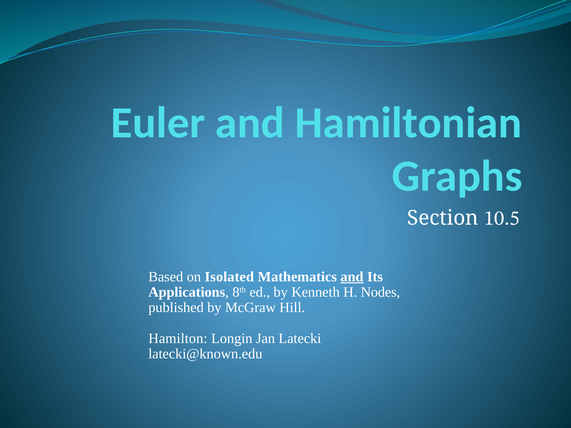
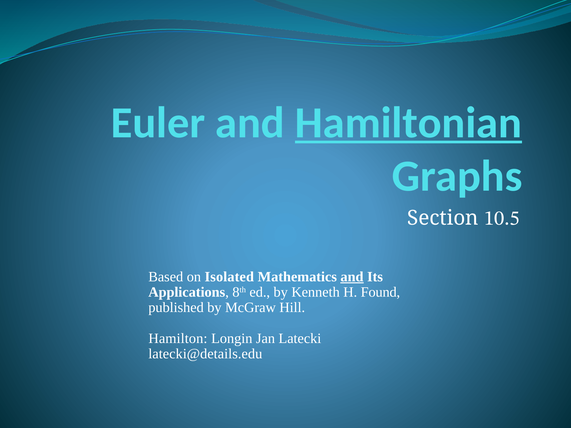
Hamiltonian underline: none -> present (408, 123)
Nodes: Nodes -> Found (380, 292)
latecki@known.edu: latecki@known.edu -> latecki@details.edu (205, 354)
